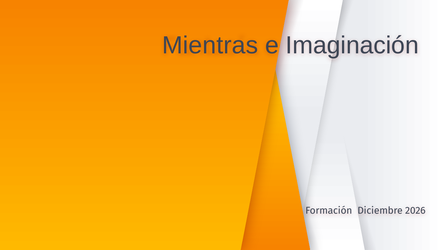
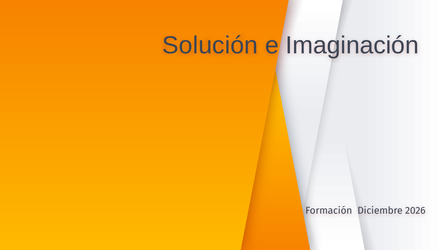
Mientras: Mientras -> Solución (210, 45)
